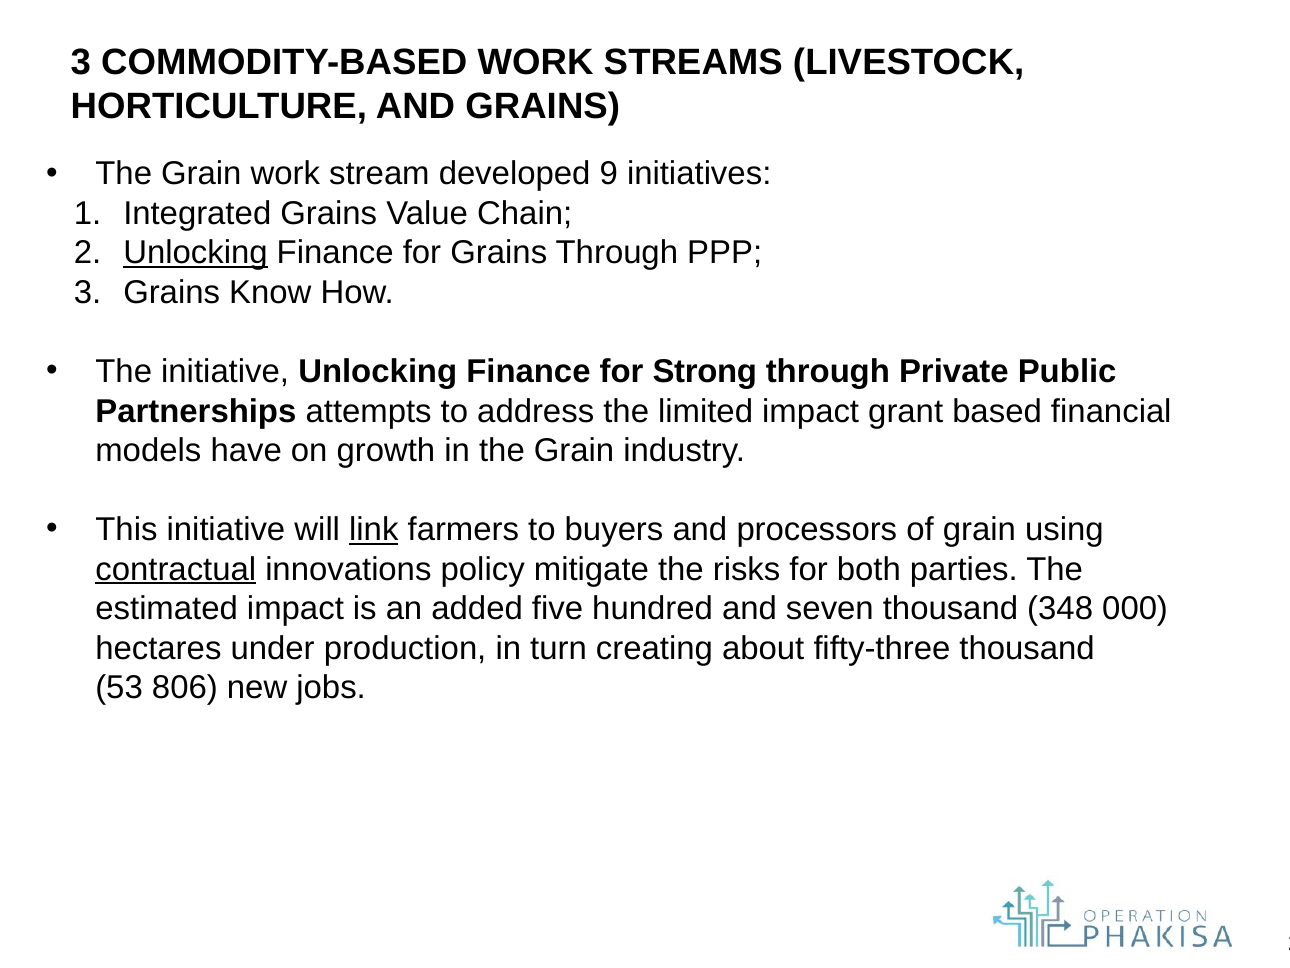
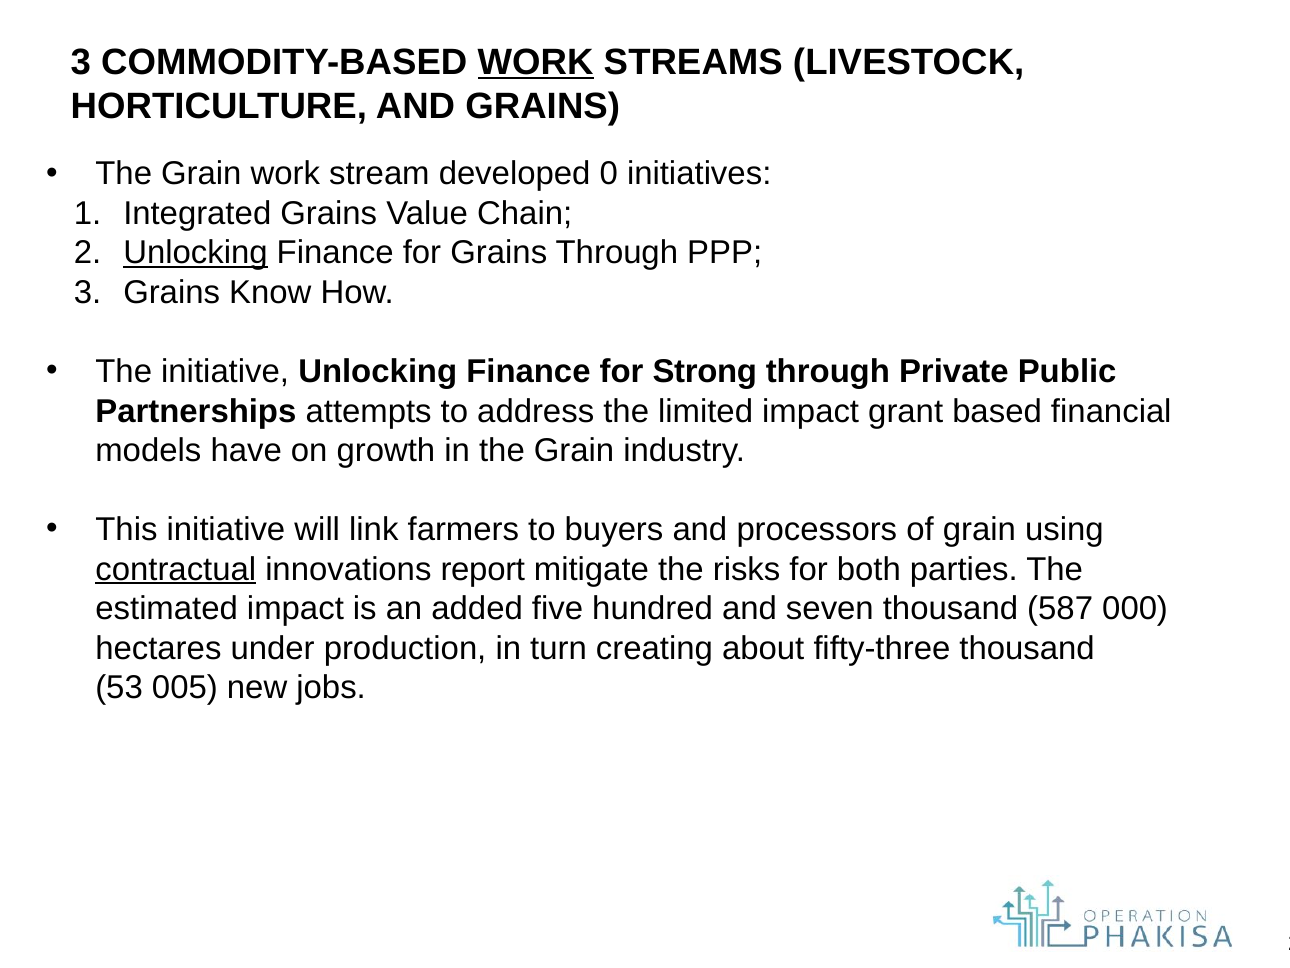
WORK underline: none -> present (536, 62)
9: 9 -> 0 (609, 174)
link underline: present -> none (374, 529)
policy: policy -> report (483, 569)
348: 348 -> 587 (1060, 608)
806: 806 -> 005 (185, 687)
